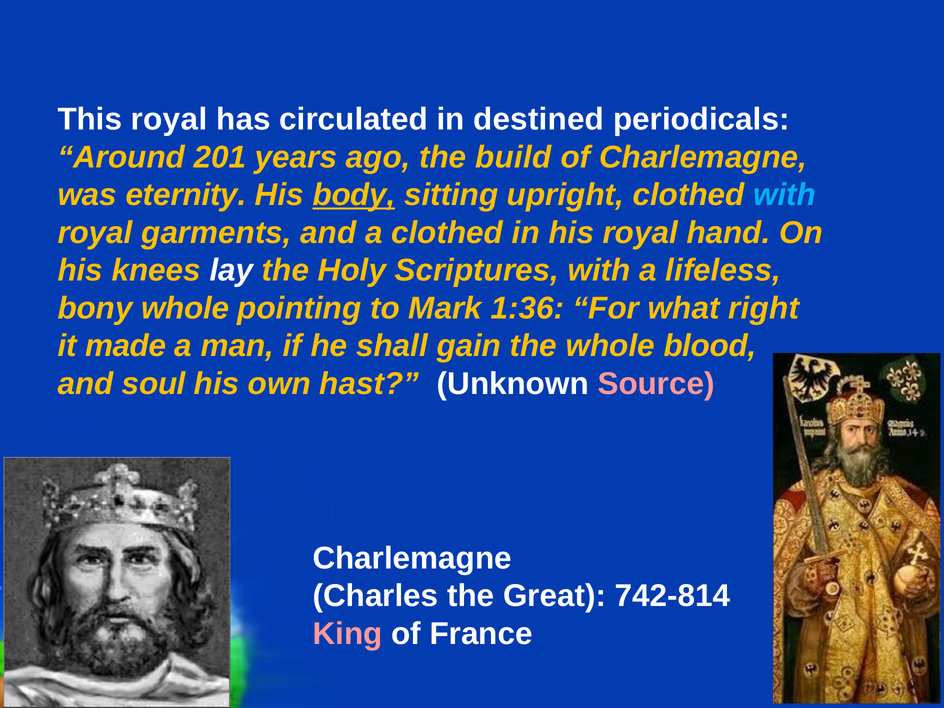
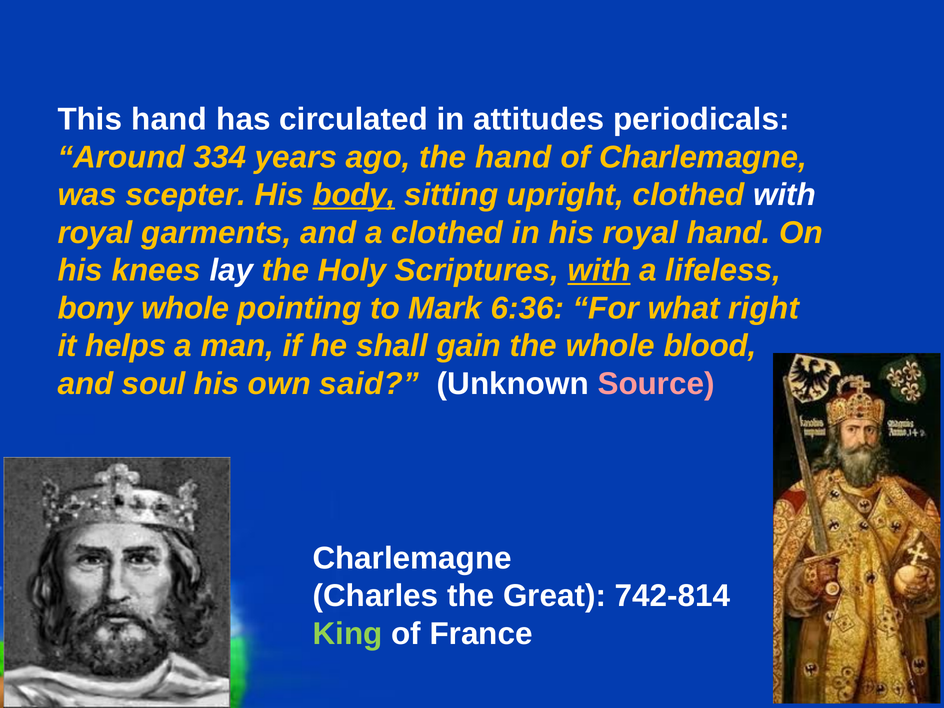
This royal: royal -> hand (169, 120)
destined: destined -> attitudes (539, 120)
201: 201 -> 334 (220, 157)
the build: build -> hand (513, 157)
eternity: eternity -> scepter (186, 195)
with colour: light blue -> white (785, 195)
with underline: none -> present (599, 271)
1:36: 1:36 -> 6:36 (527, 308)
made: made -> helps (126, 346)
hast: hast -> said (369, 384)
King colour: pink -> light green (348, 634)
